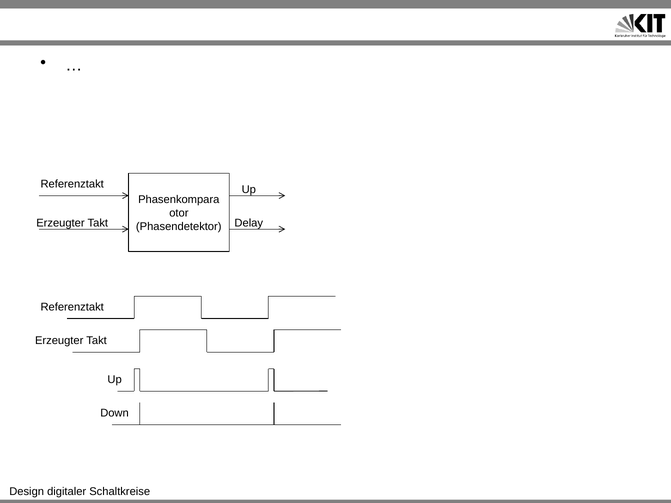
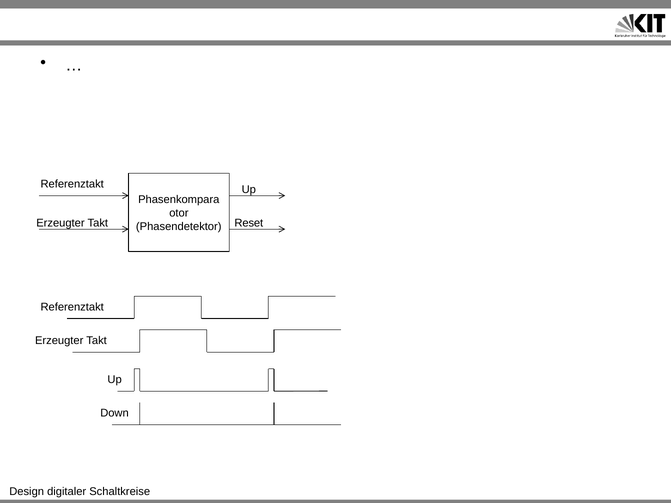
Delay: Delay -> Reset (249, 223)
